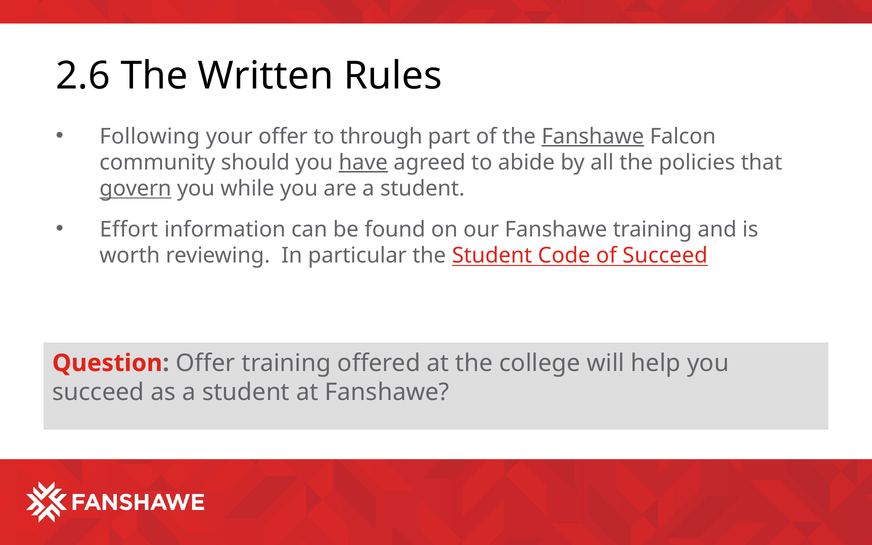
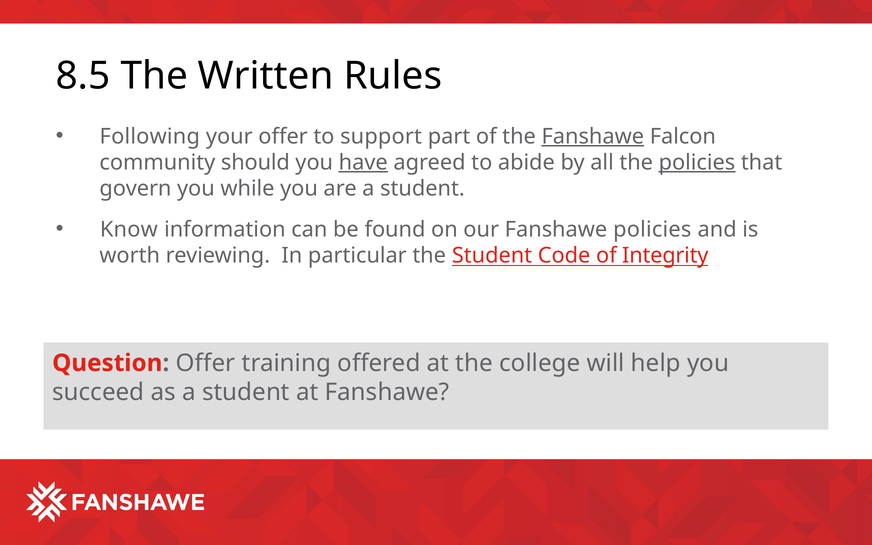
2.6: 2.6 -> 8.5 (83, 76)
through: through -> support (381, 136)
policies underline: none -> present (697, 162)
govern underline: present -> none (135, 189)
Effort: Effort -> Know (129, 229)
Fanshawe training: training -> policies (652, 229)
of Succeed: Succeed -> Integrity (665, 256)
